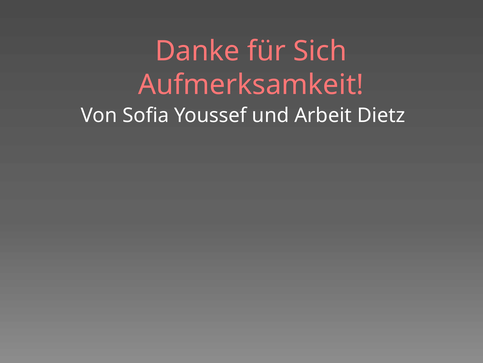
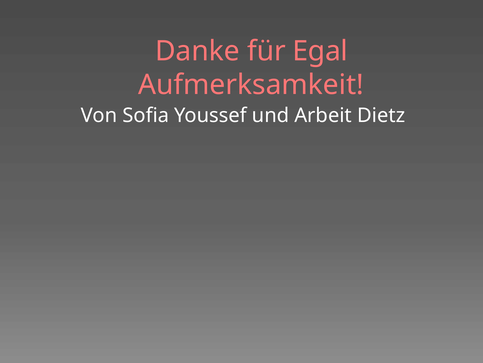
Sich: Sich -> Egal (320, 51)
